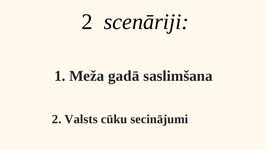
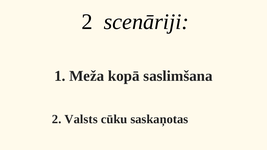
gadā: gadā -> kopā (124, 76)
secinājumi: secinājumi -> saskaņotas (159, 119)
